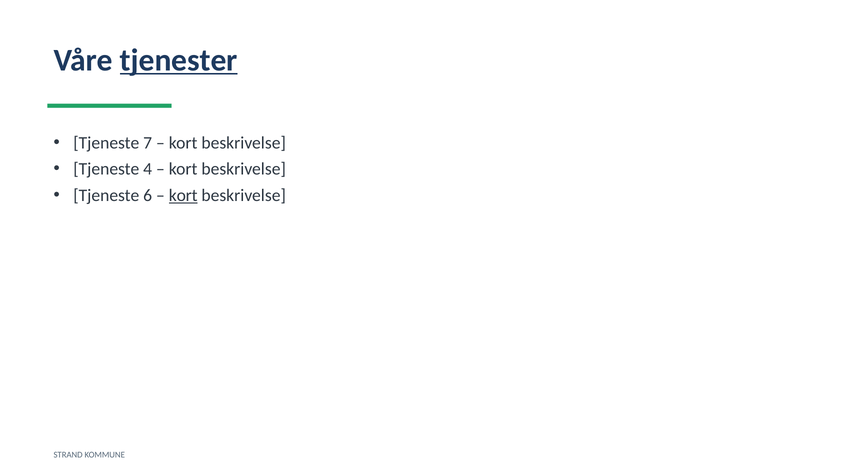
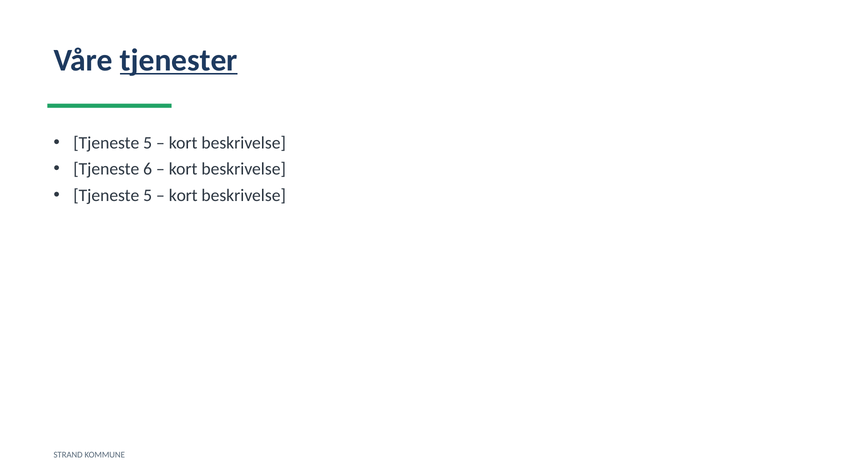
7: 7 -> 5 (148, 143)
4: 4 -> 6 (148, 169)
6: 6 -> 5 (148, 195)
kort underline: present -> none (183, 195)
